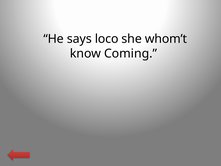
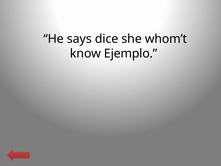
loco: loco -> dice (107, 39)
Coming: Coming -> Ejemplo (131, 54)
